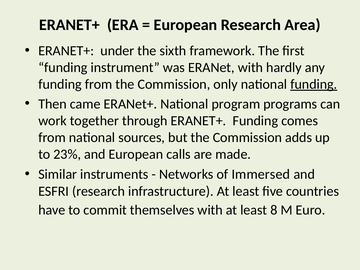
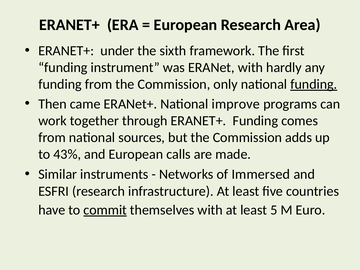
program: program -> improve (236, 104)
23%: 23% -> 43% (67, 154)
commit underline: none -> present (105, 210)
8: 8 -> 5 (274, 210)
